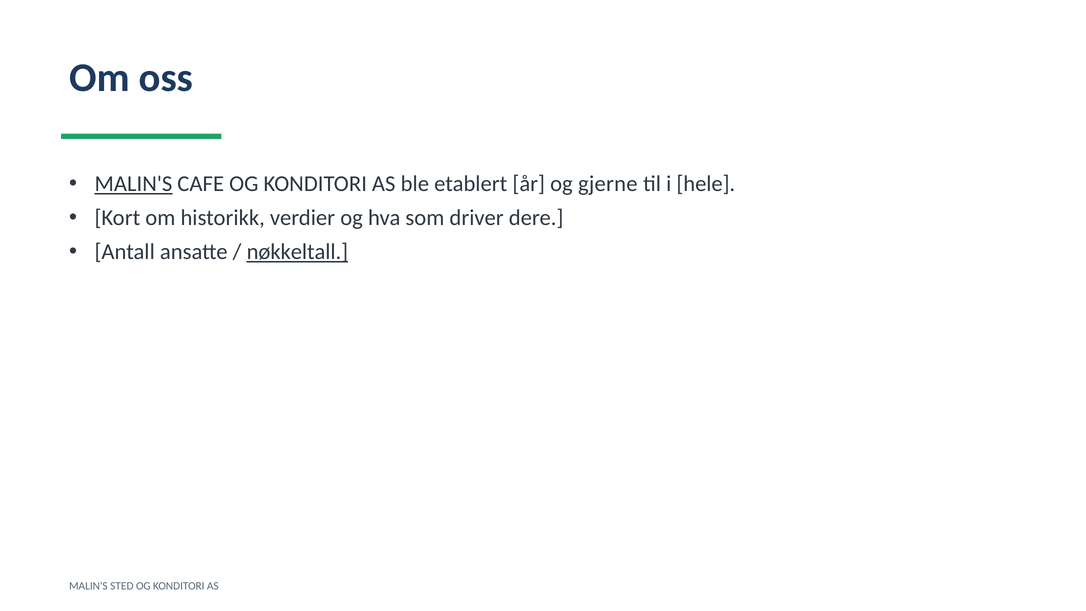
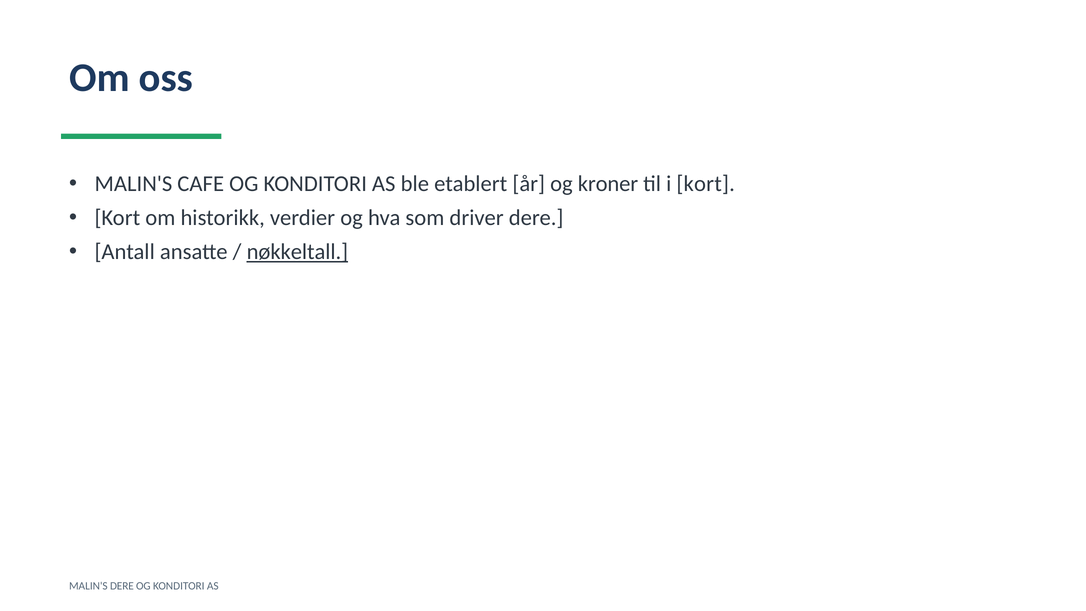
MALIN'S underline: present -> none (133, 184)
gjerne: gjerne -> kroner (608, 184)
i hele: hele -> kort (706, 184)
MALIN'S STED: STED -> DERE (122, 586)
